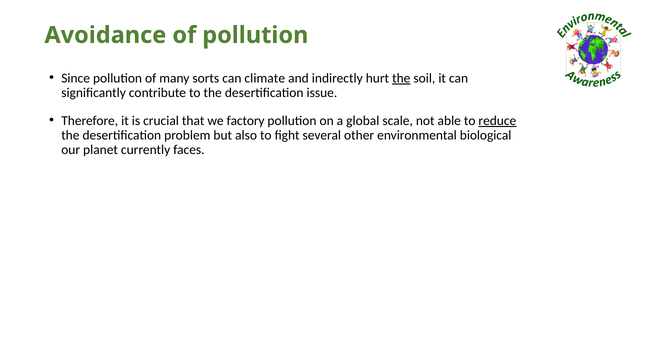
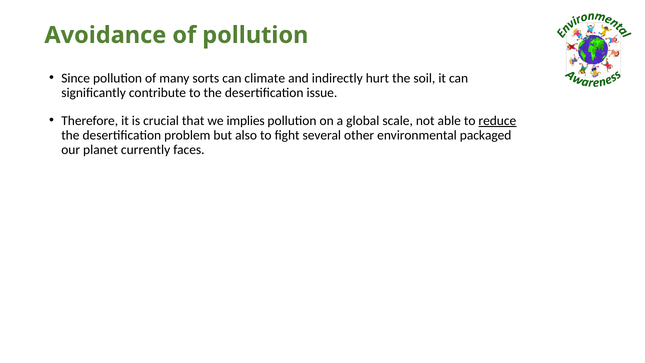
the underline: present -> none (401, 78)
factory: factory -> implies (246, 121)
biological: biological -> packaged (486, 135)
